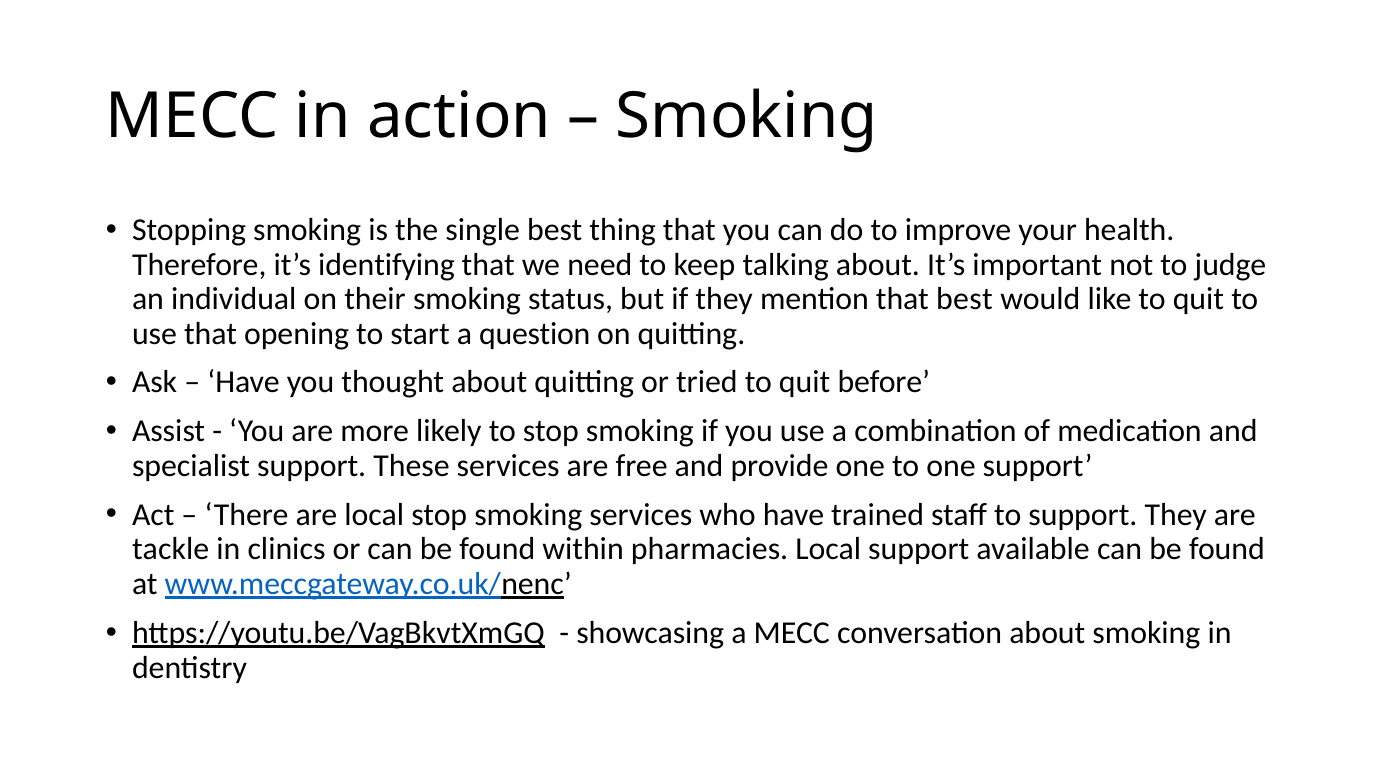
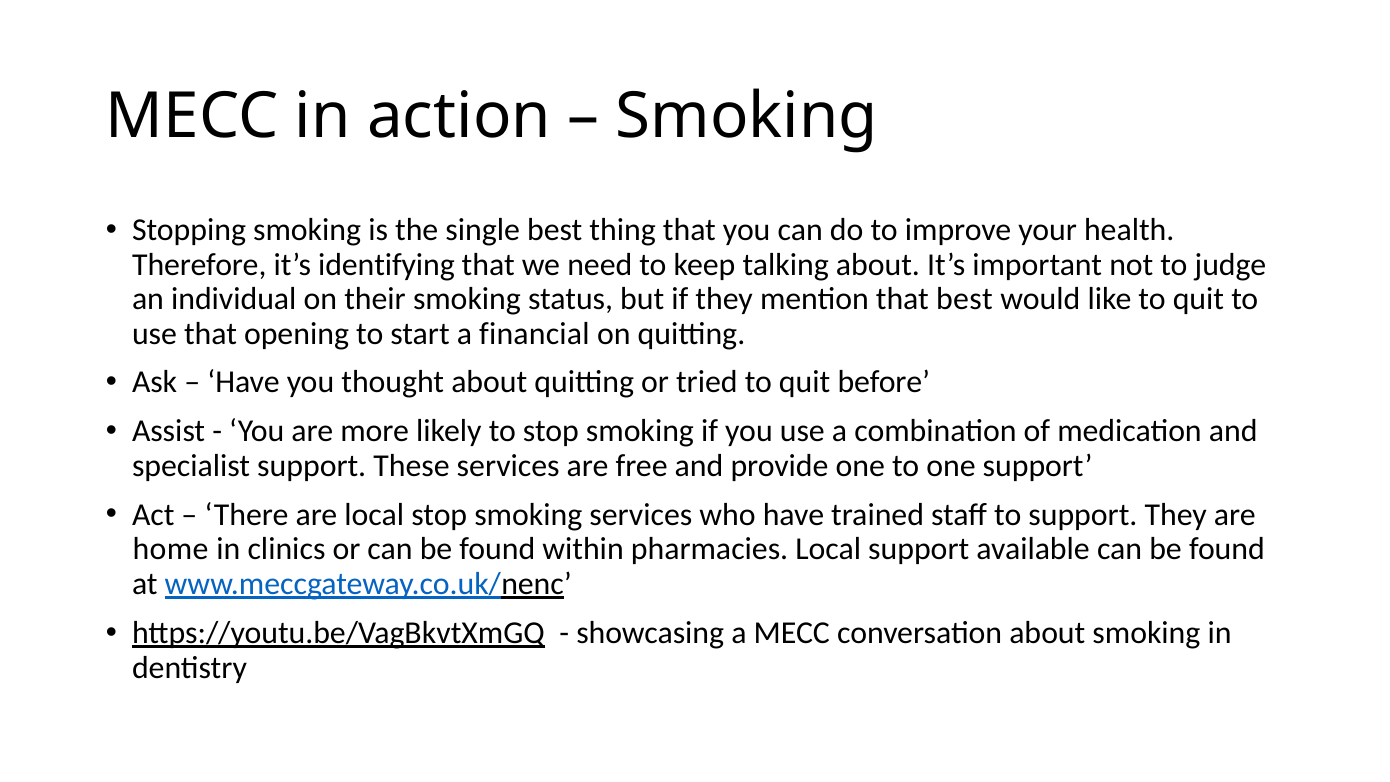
question: question -> financial (534, 334)
tackle: tackle -> home (170, 549)
